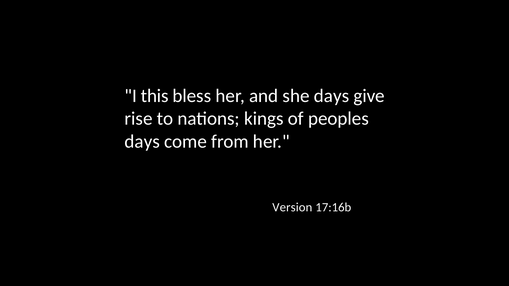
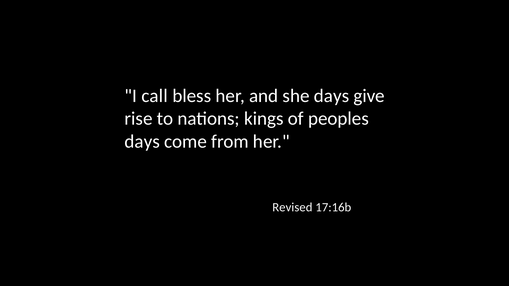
this: this -> call (155, 96)
Version: Version -> Revised (292, 208)
